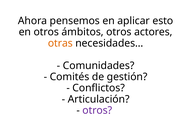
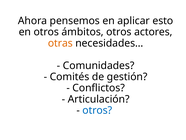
otros colour: purple -> blue (97, 110)
